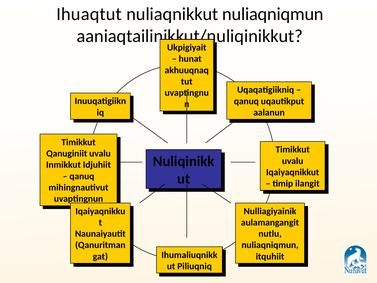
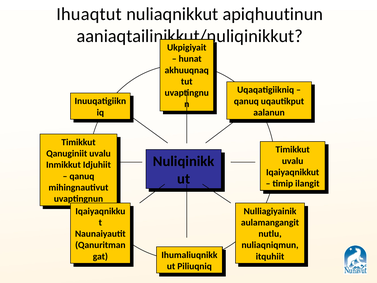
nuliaqnikkut nuliaqniqmun: nuliaqniqmun -> apiqhuutinun (273, 14)
